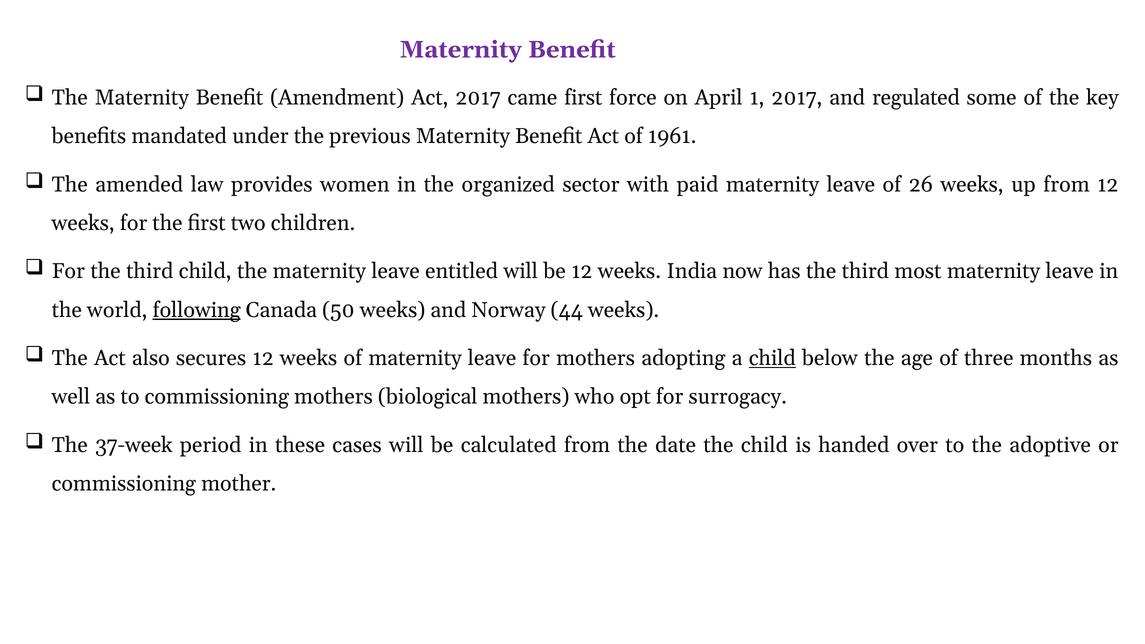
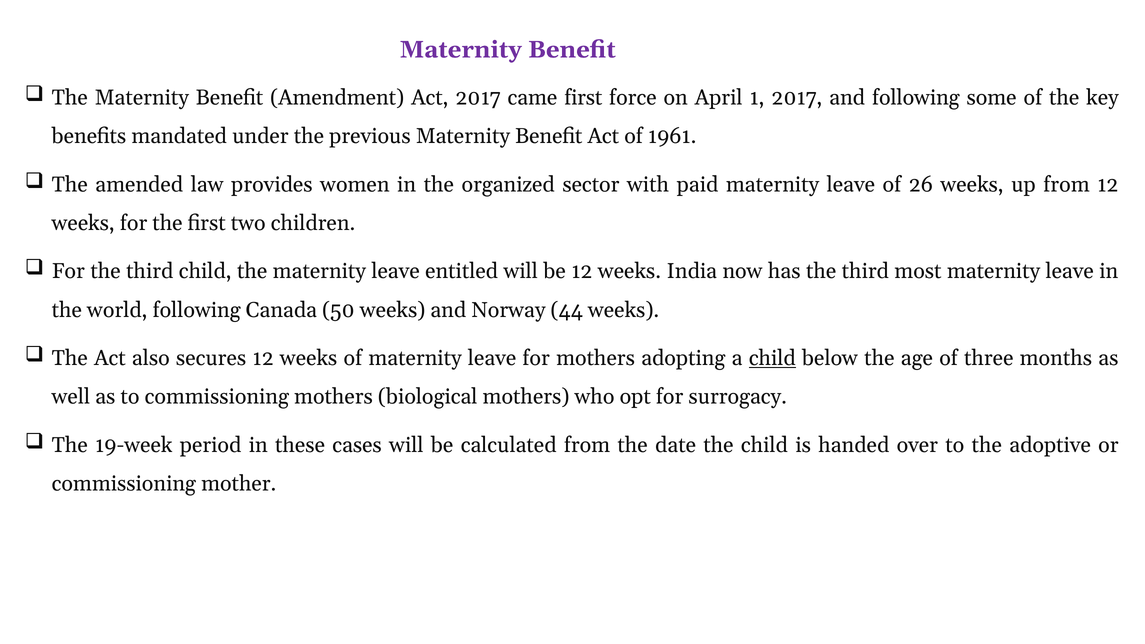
and regulated: regulated -> following (916, 98)
following underline: present -> none (197, 310)
37-week: 37-week -> 19-week (134, 445)
